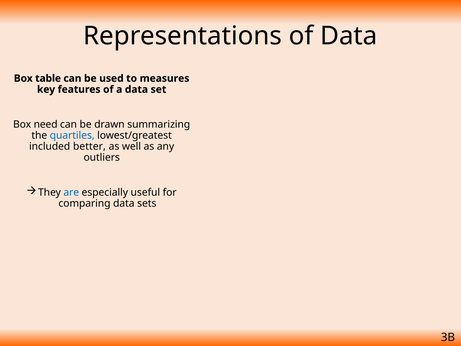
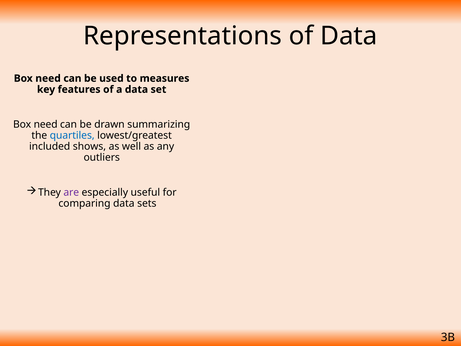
table: table -> need (48, 78)
better: better -> shows (89, 146)
are colour: blue -> purple (71, 192)
